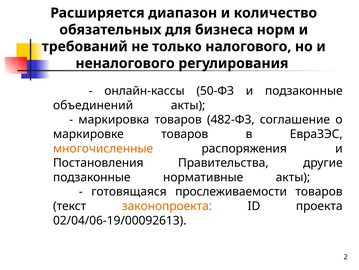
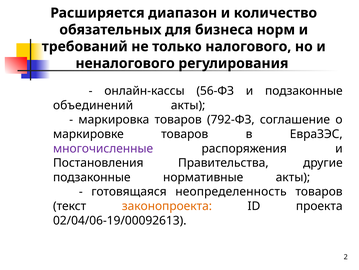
50-ФЗ: 50-ФЗ -> 56-ФЗ (215, 91)
482-ФЗ: 482-ФЗ -> 792-ФЗ (231, 119)
многочисленные colour: orange -> purple (103, 148)
прослеживаемости: прослеживаемости -> неопределенность (231, 191)
